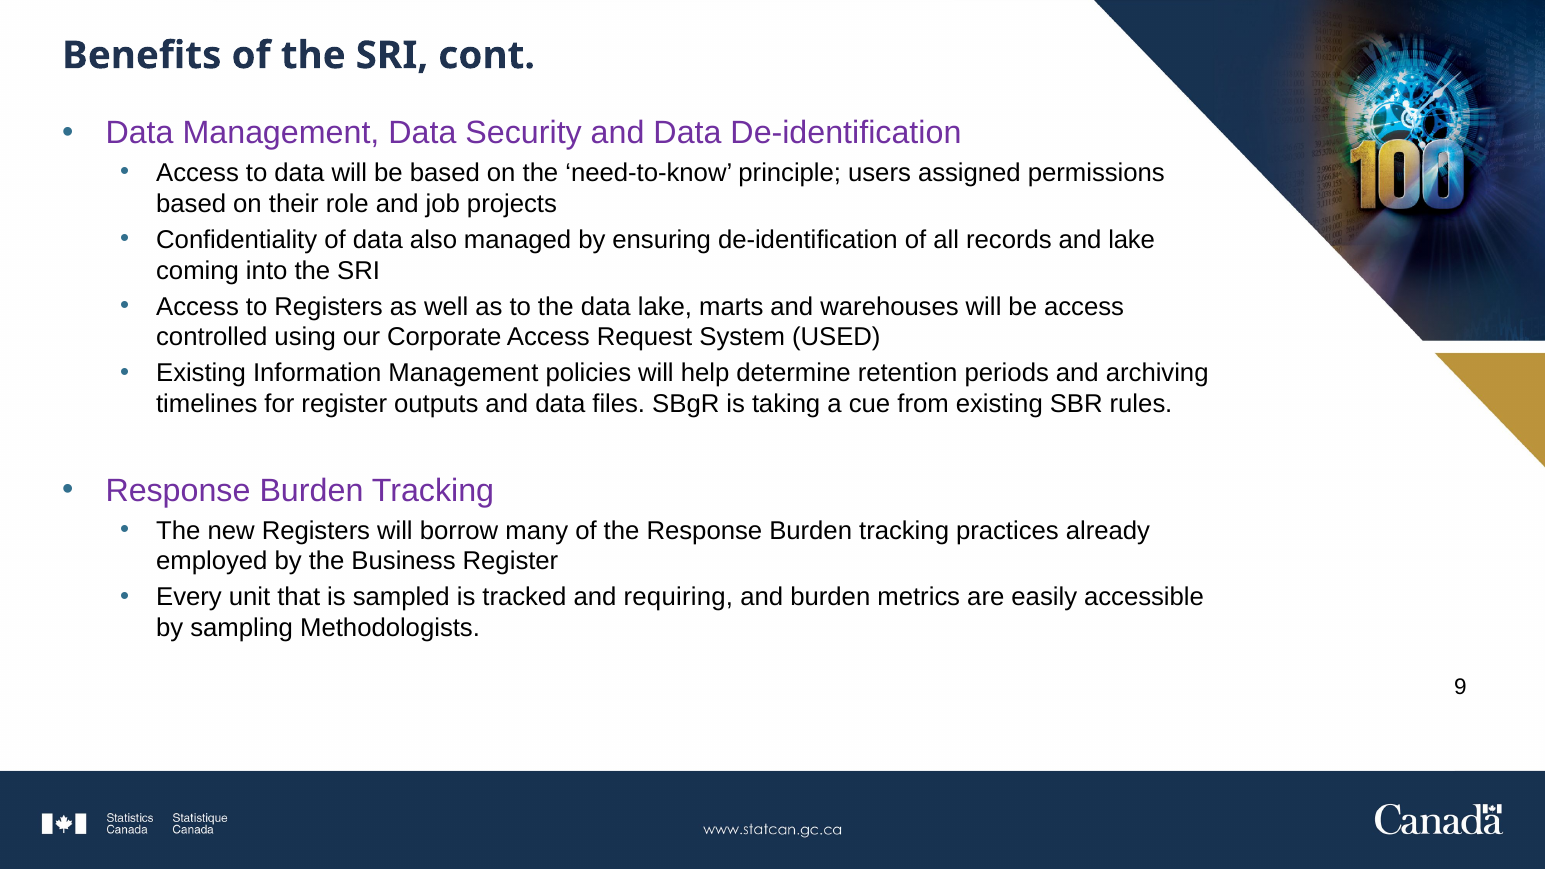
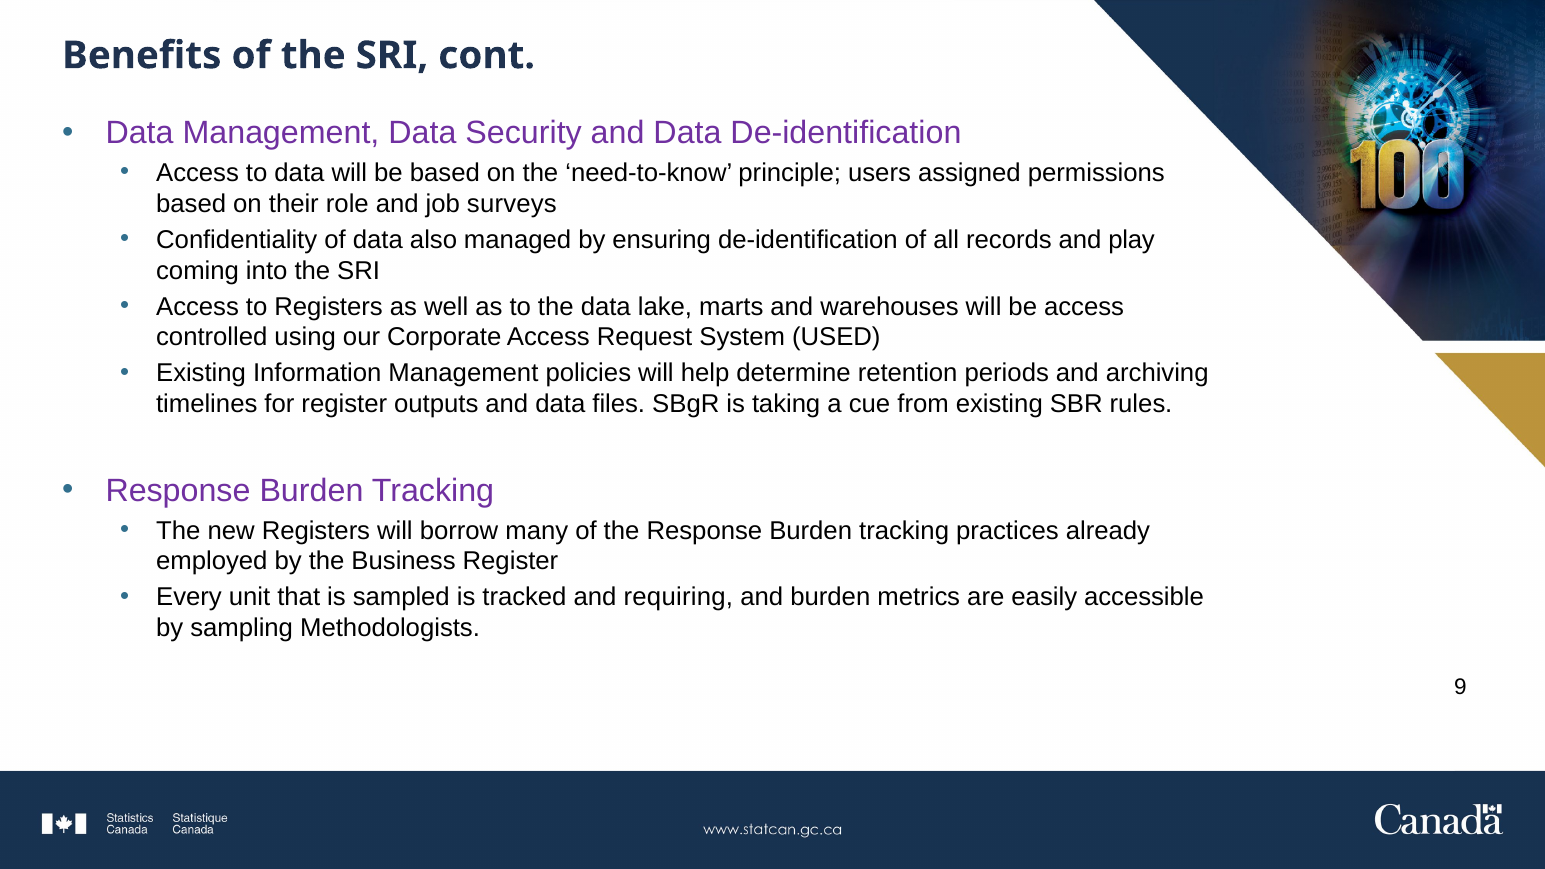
projects: projects -> surveys (512, 204)
and lake: lake -> play (1132, 240)
